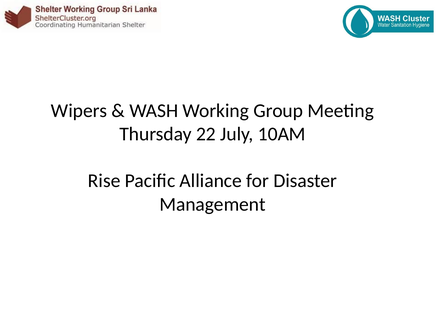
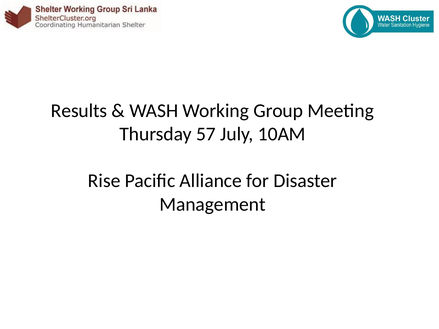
Wipers: Wipers -> Results (79, 111)
22: 22 -> 57 (206, 134)
